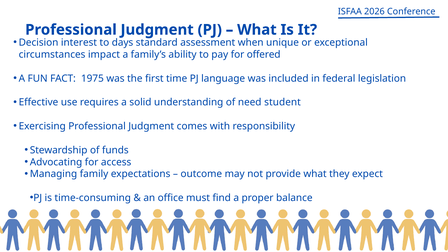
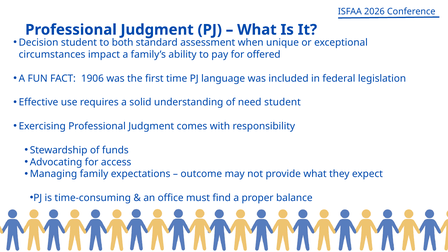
Decision interest: interest -> student (79, 43)
days: days -> both (123, 43)
1975: 1975 -> 1906 (92, 78)
